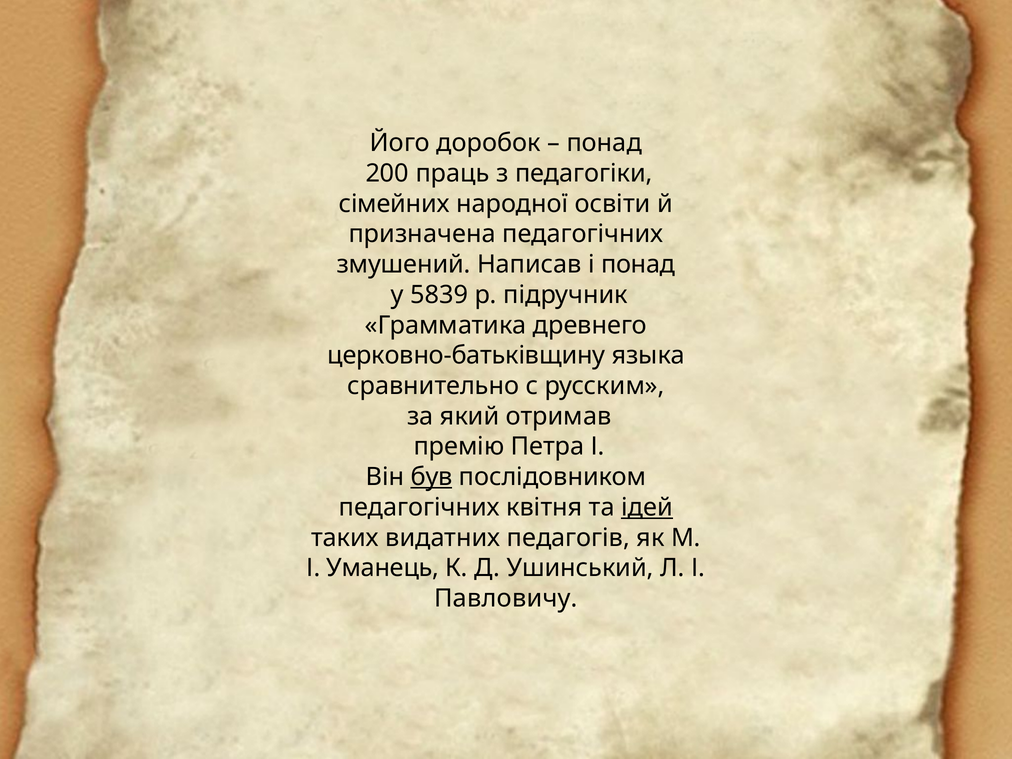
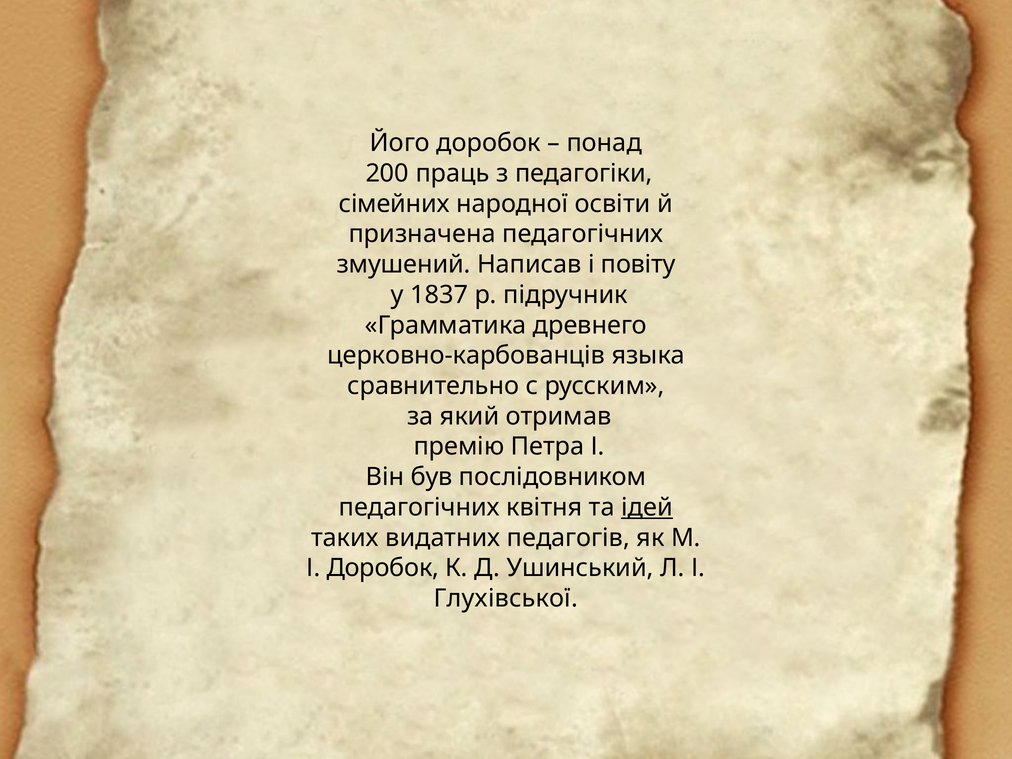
і понад: понад -> повіту (638, 264)
5839: 5839 -> 1837 (439, 295)
церковно-батьківщину: церковно-батьківщину -> церковно-карбованців (466, 356)
був underline: present -> none (432, 477)
І Уманець: Уманець -> Доробок (383, 568)
Павловичу: Павловичу -> Глухівської (506, 598)
